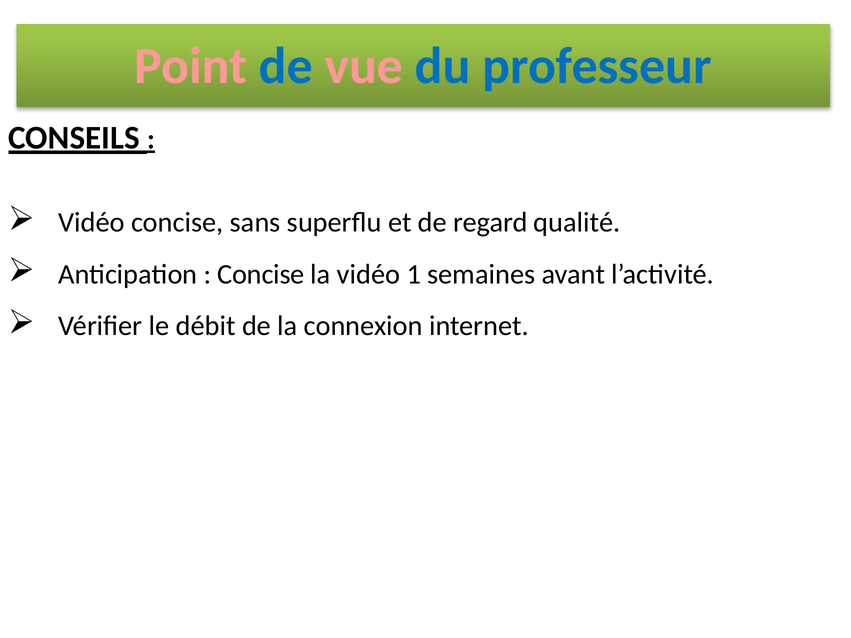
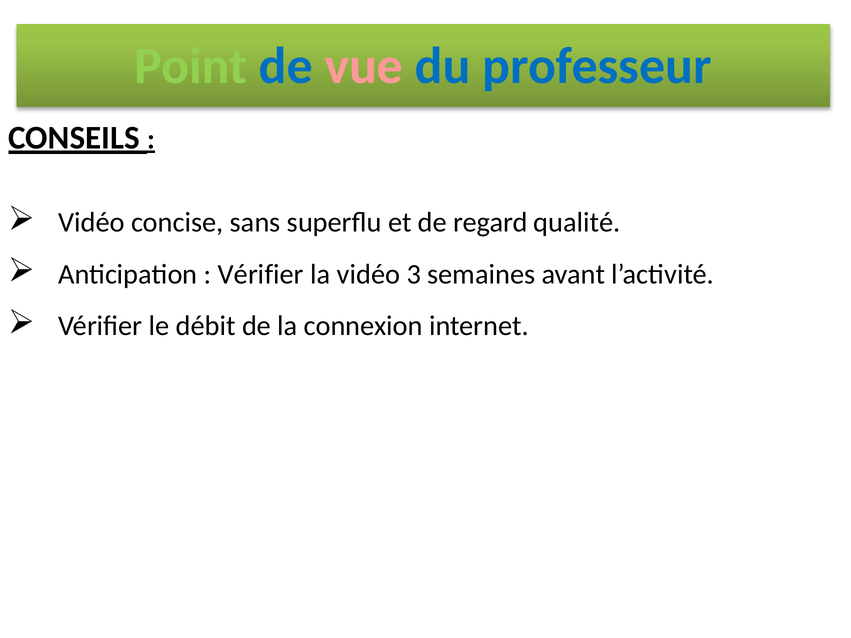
Point colour: pink -> light green (191, 66)
Concise: Concise -> Vérifier (261, 274)
1: 1 -> 3 (414, 274)
